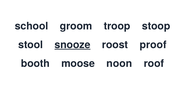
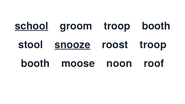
school underline: none -> present (31, 26)
groom troop stoop: stoop -> booth (156, 26)
roost proof: proof -> troop (153, 45)
